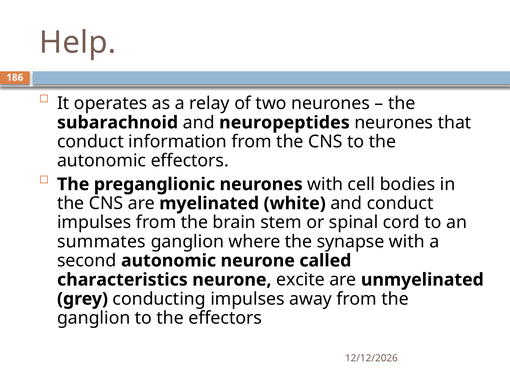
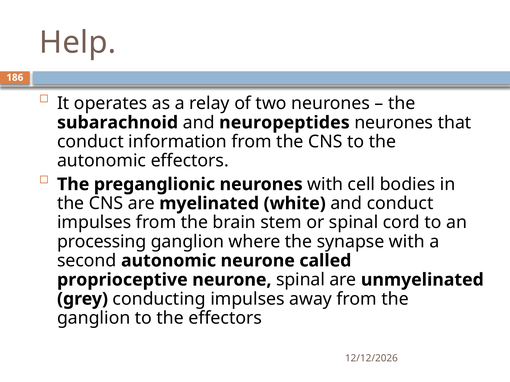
summates: summates -> processing (102, 242)
characteristics: characteristics -> proprioceptive (122, 280)
neurone excite: excite -> spinal (301, 280)
